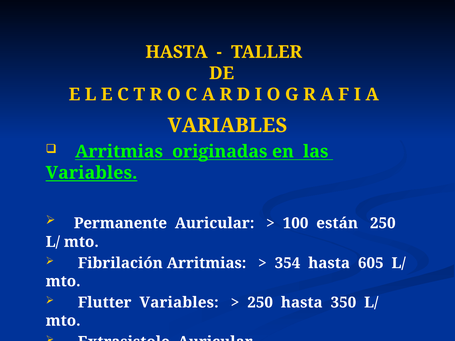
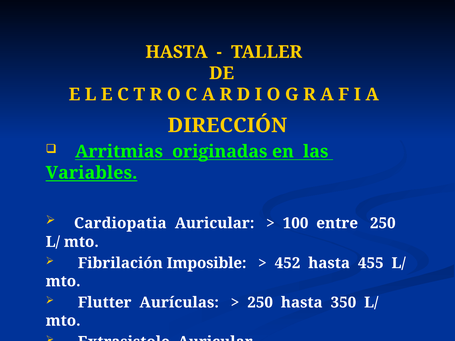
VARIABLES: VARIABLES -> DIRECCIÓN (227, 126)
Permanente: Permanente -> Cardiopatia (120, 223)
están: están -> entre (337, 223)
Fibrilación Arritmias: Arritmias -> Imposible (207, 263)
354: 354 -> 452 (287, 263)
605: 605 -> 455 (371, 263)
Flutter Variables: Variables -> Aurículas (179, 303)
